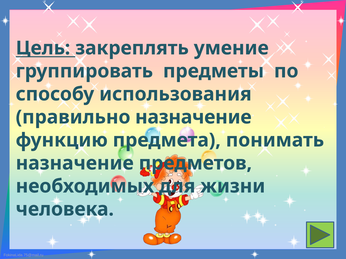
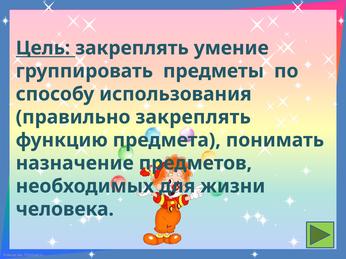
правильно назначение: назначение -> закреплять (193, 117)
